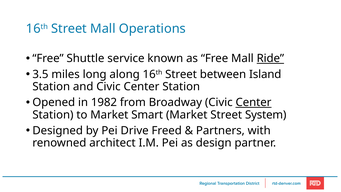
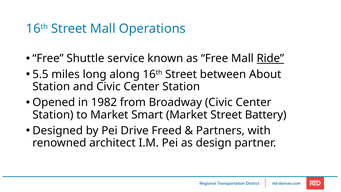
3.5: 3.5 -> 5.5 (40, 74)
Island: Island -> About (265, 74)
Center underline: present -> none (254, 102)
System: System -> Battery (266, 115)
